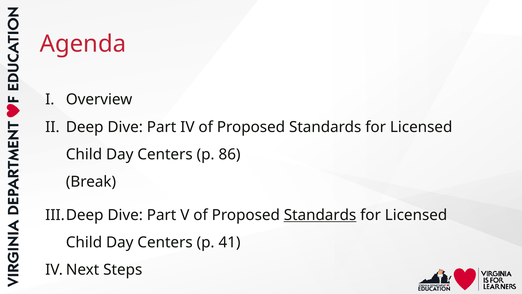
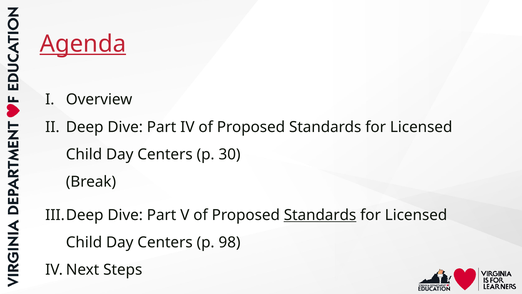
Agenda underline: none -> present (83, 44)
86: 86 -> 30 (230, 154)
41: 41 -> 98 (230, 242)
